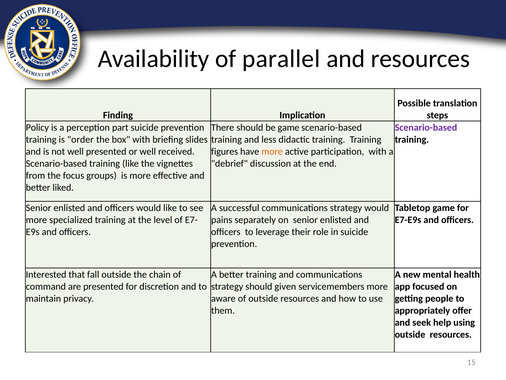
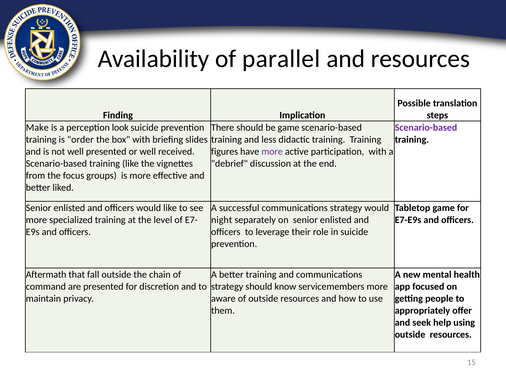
Policy: Policy -> Make (37, 127)
part: part -> look (120, 127)
more colour: orange -> purple (272, 151)
pains: pains -> night (222, 220)
Interested: Interested -> Aftermath (46, 274)
given: given -> know (285, 286)
